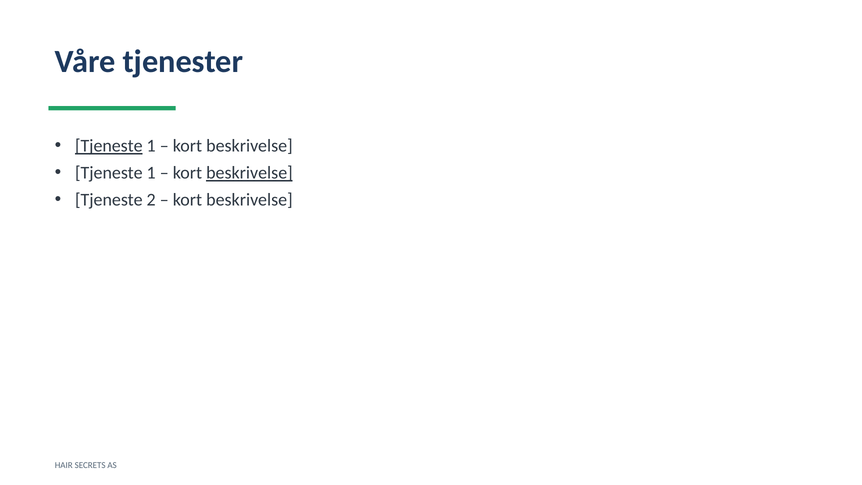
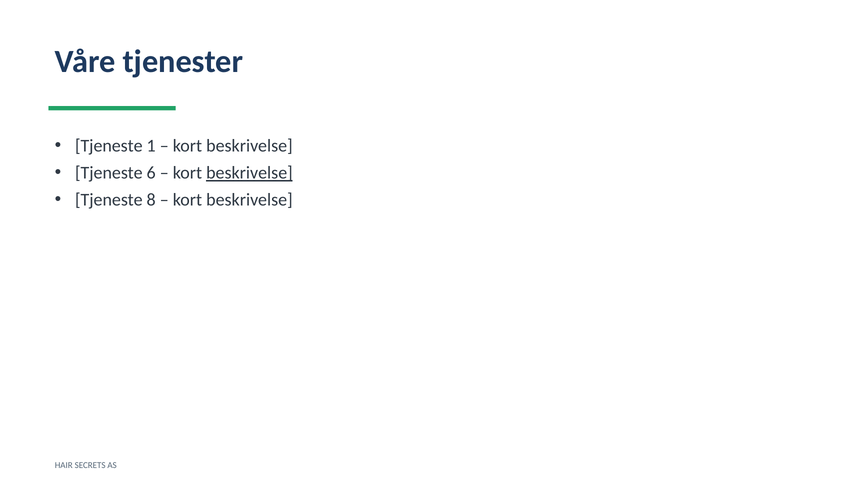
Tjeneste underline: present -> none (109, 146)
1: 1 -> 6 (151, 173)
2: 2 -> 8 (151, 200)
